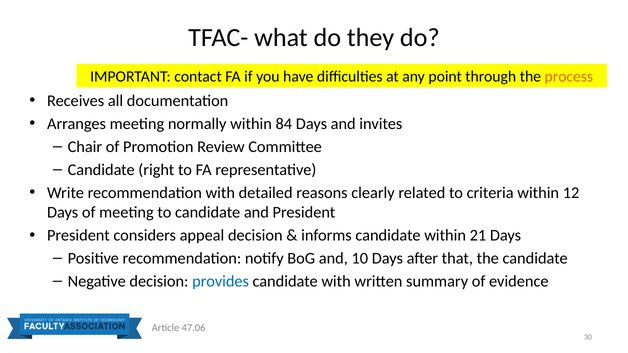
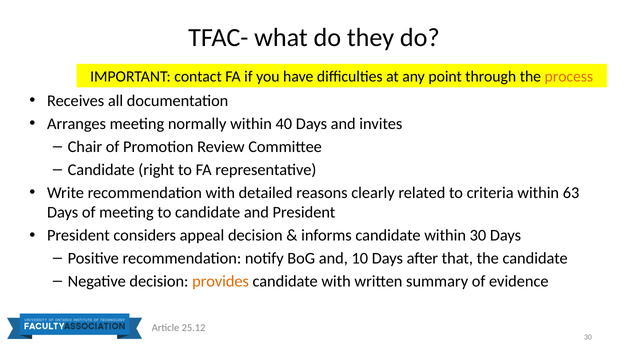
84: 84 -> 40 (284, 124)
12: 12 -> 63 (571, 193)
within 21: 21 -> 30 (478, 236)
provides colour: blue -> orange (221, 282)
47.06: 47.06 -> 25.12 (193, 328)
